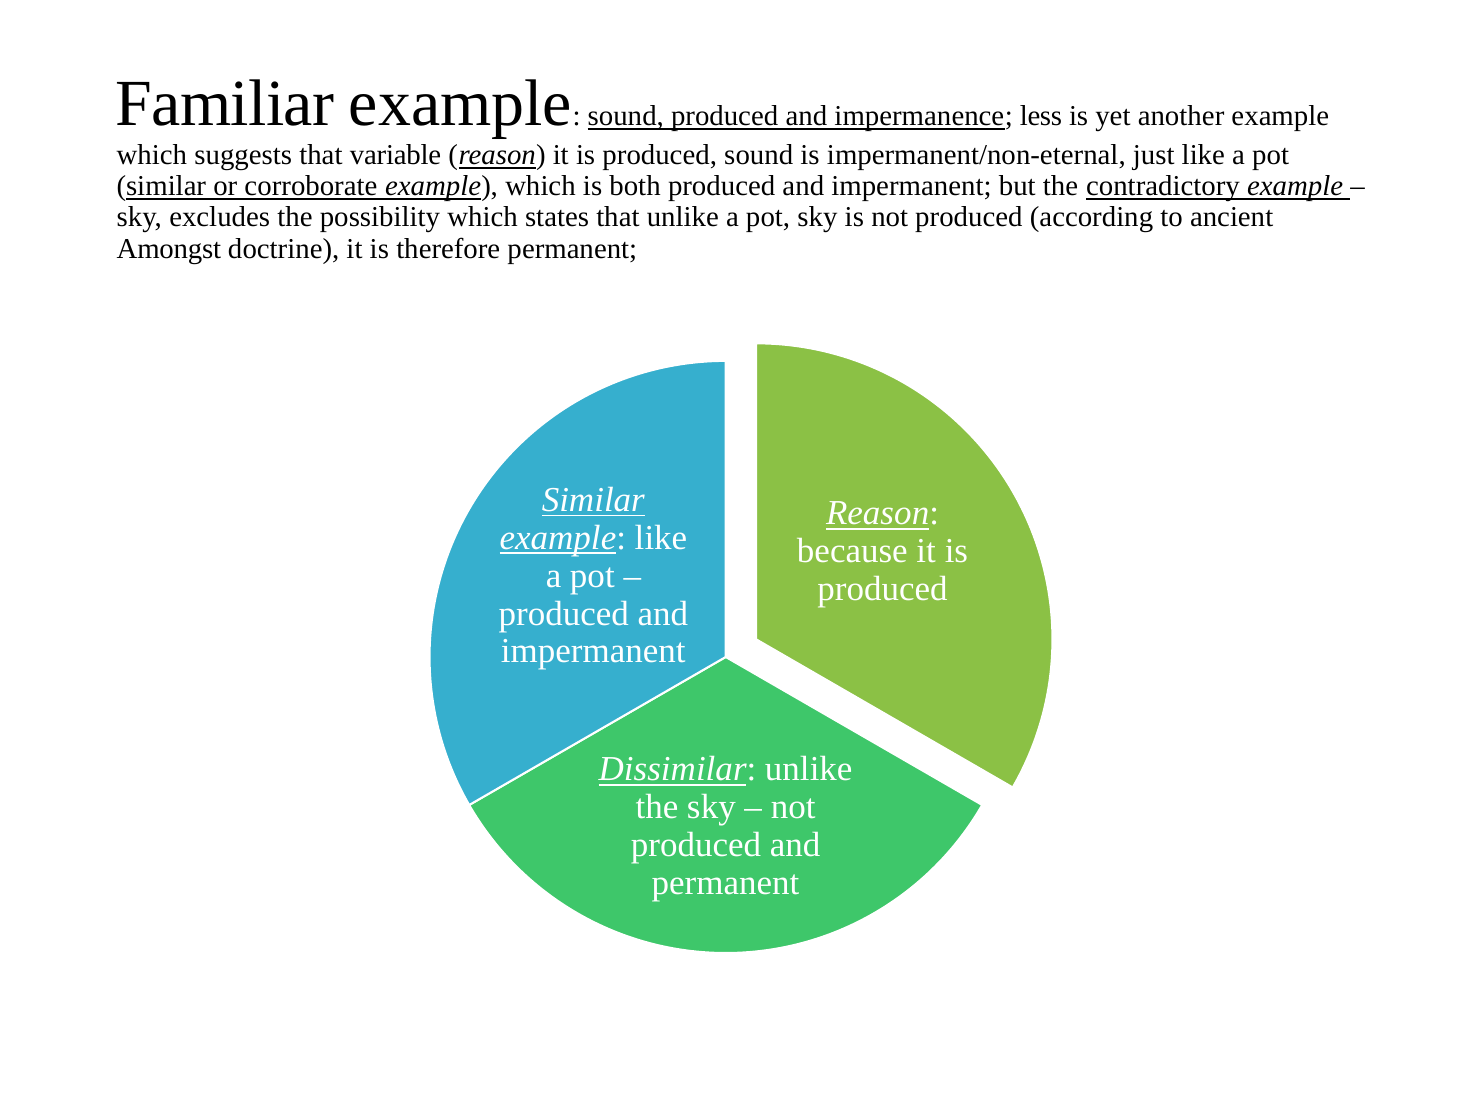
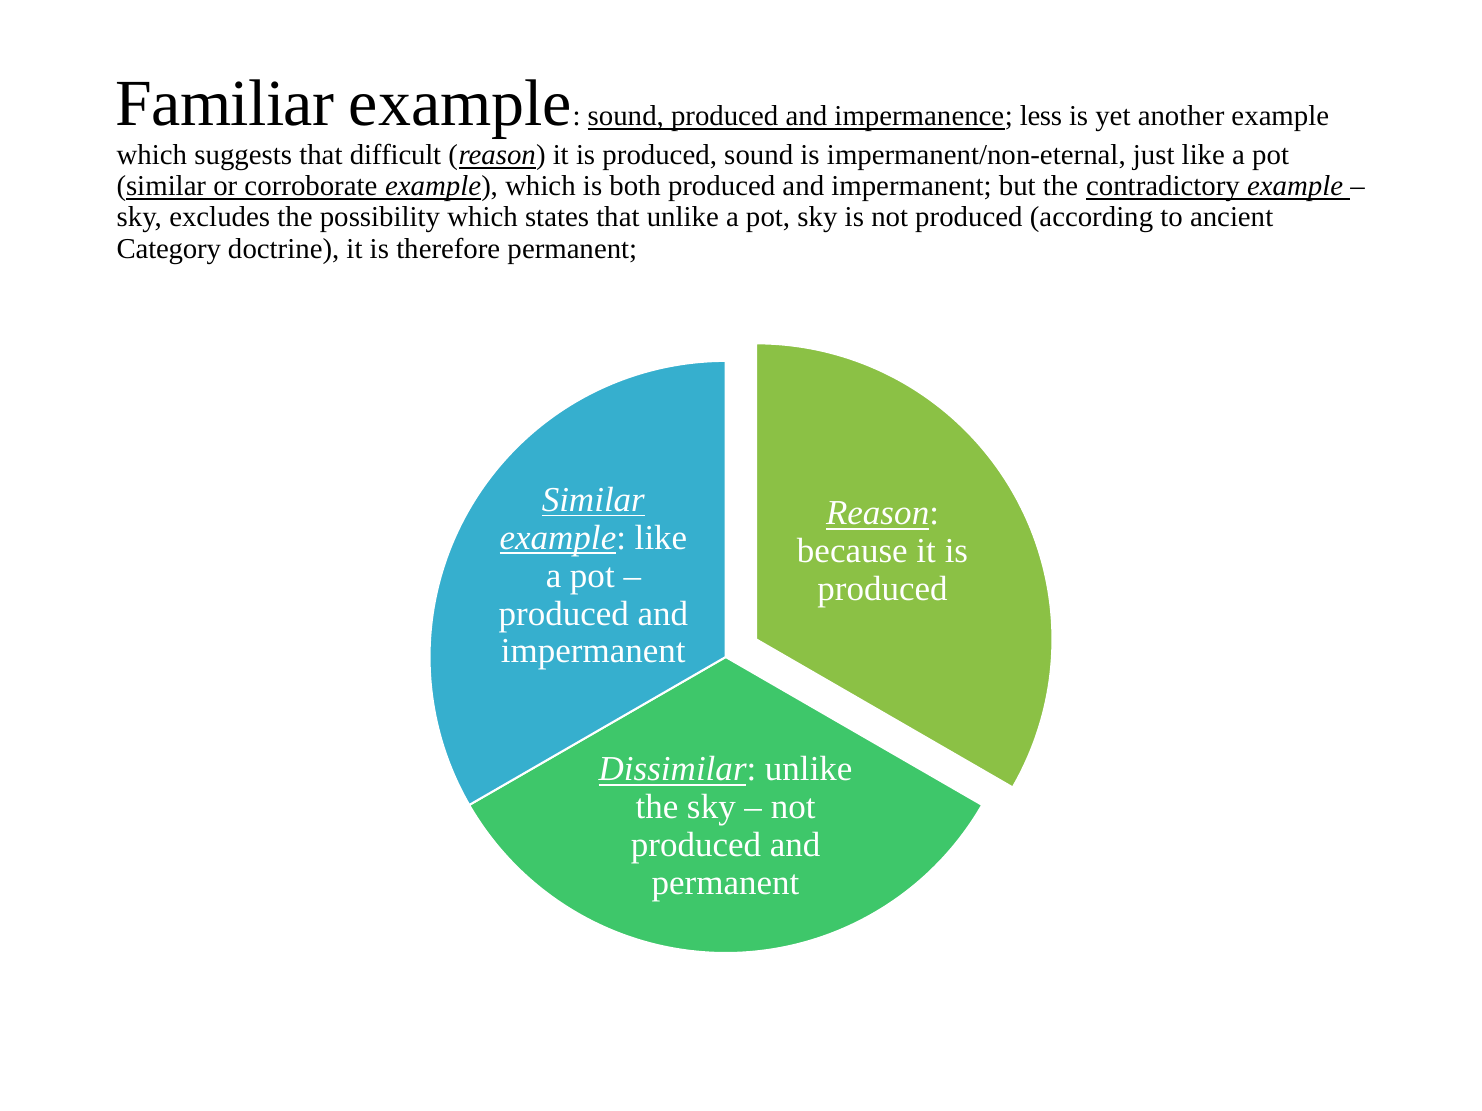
variable: variable -> difficult (395, 155)
Amongst: Amongst -> Category (169, 249)
